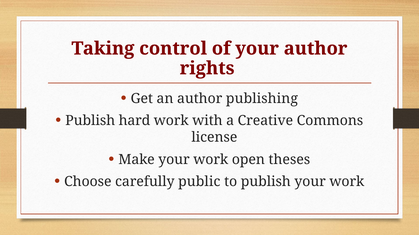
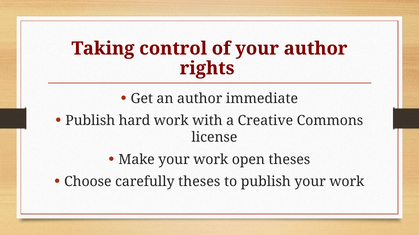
publishing: publishing -> immediate (262, 99)
carefully public: public -> theses (199, 182)
